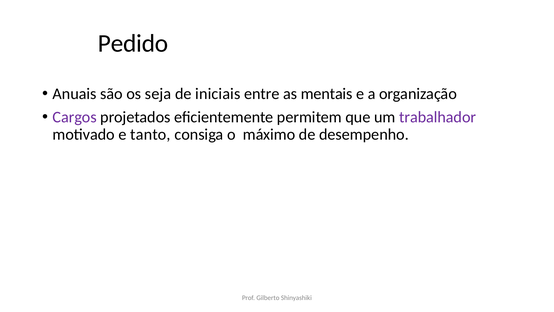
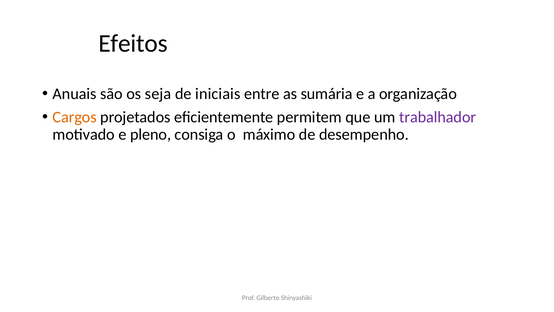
Pedido: Pedido -> Efeitos (133, 43)
mentais: mentais -> sumária (327, 94)
Cargos colour: purple -> orange (75, 117)
tanto: tanto -> pleno (151, 134)
